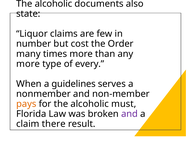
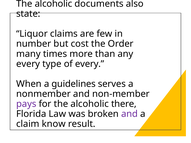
more: more -> every (28, 64)
pays colour: orange -> purple (26, 104)
must: must -> there (124, 104)
there: there -> know (54, 124)
